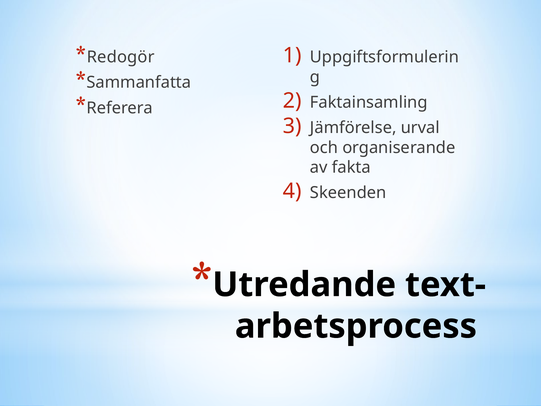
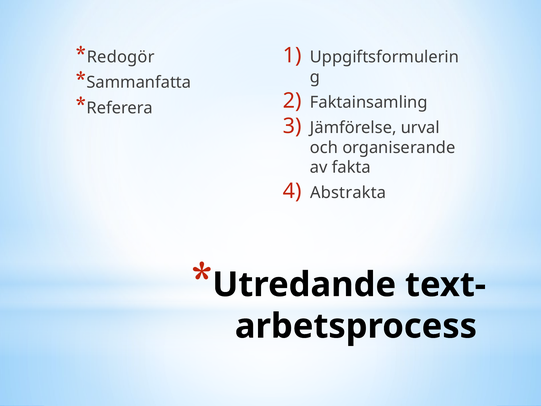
Skeenden: Skeenden -> Abstrakta (348, 193)
